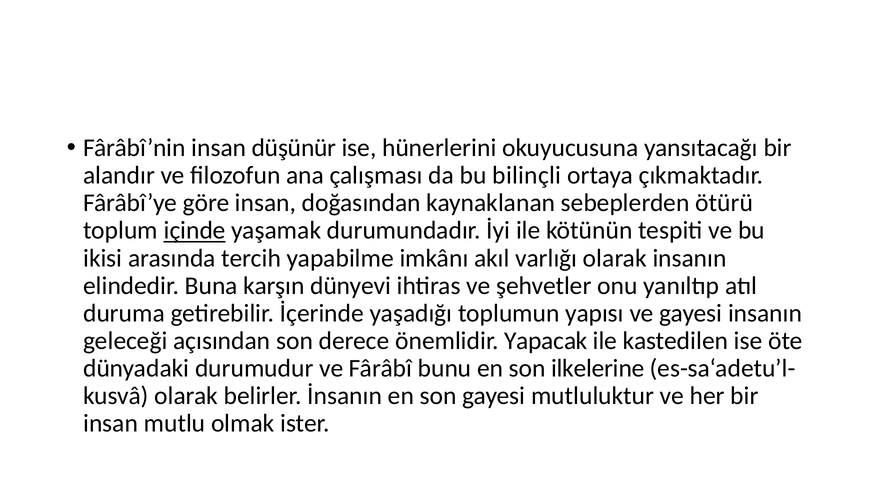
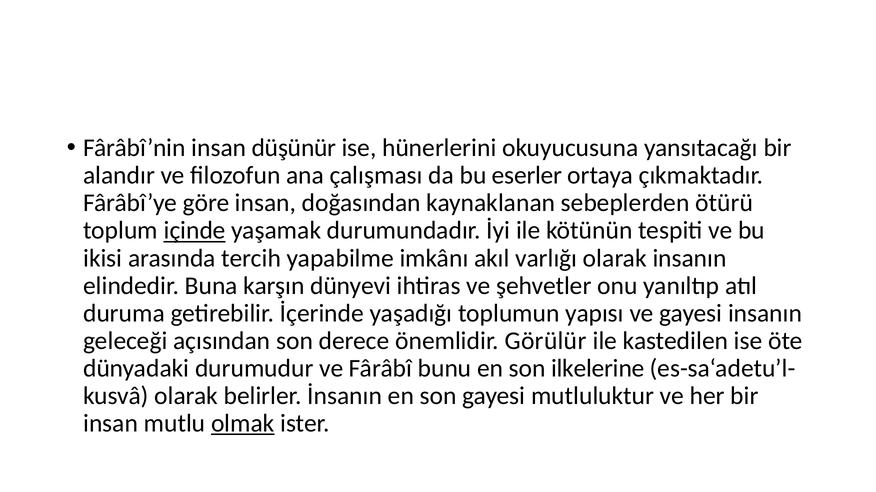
bilinçli: bilinçli -> eserler (527, 176)
Yapacak: Yapacak -> Görülür (546, 341)
olmak underline: none -> present (243, 424)
